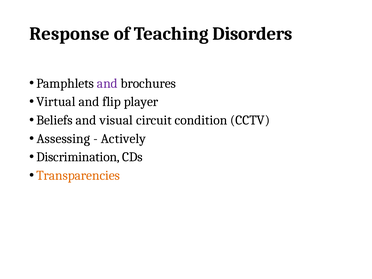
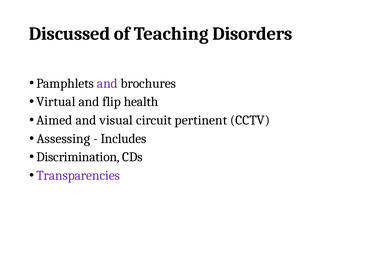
Response: Response -> Discussed (70, 34)
player: player -> health (141, 102)
Beliefs: Beliefs -> Aimed (54, 120)
condition: condition -> pertinent (201, 120)
Actively: Actively -> Includes (123, 139)
Transparencies colour: orange -> purple (78, 175)
